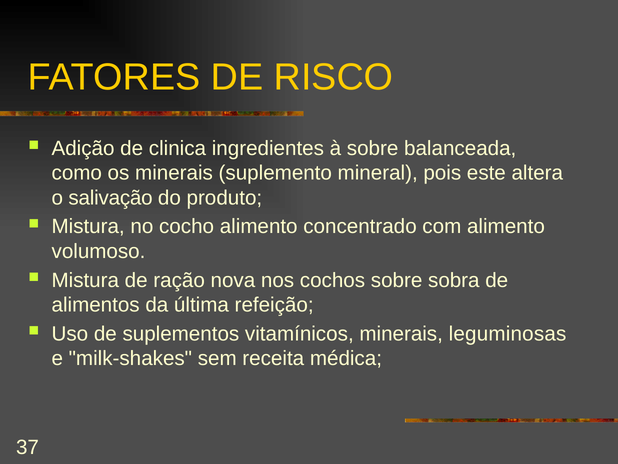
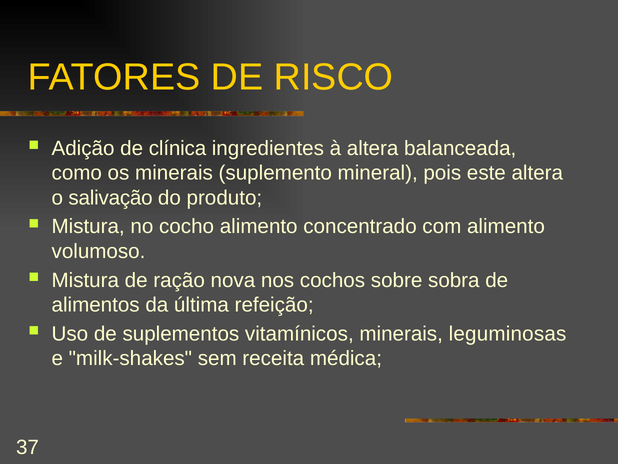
clinica: clinica -> clínica (178, 148)
à sobre: sobre -> altera (373, 148)
